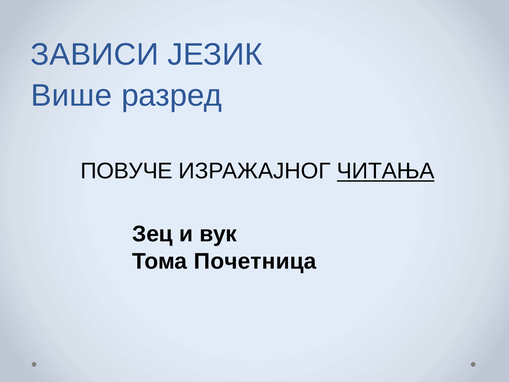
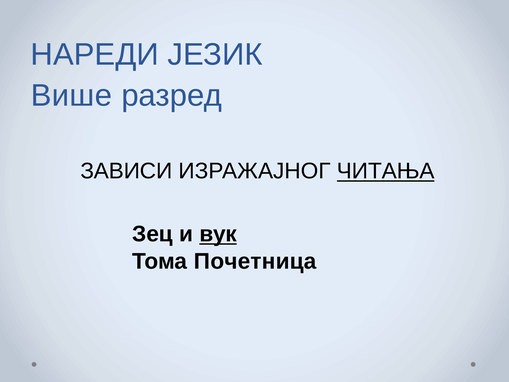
ЗАВИСИ: ЗАВИСИ -> НАРЕДИ (95, 54)
ПОВУЧЕ: ПОВУЧЕ -> ЗАВИСИ (126, 171)
вук underline: none -> present (218, 234)
